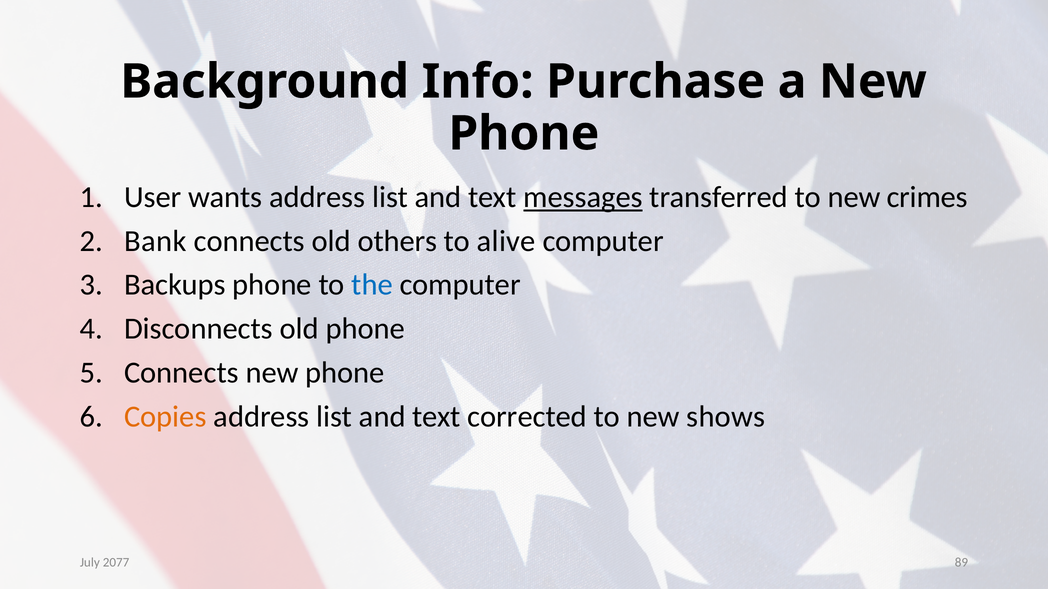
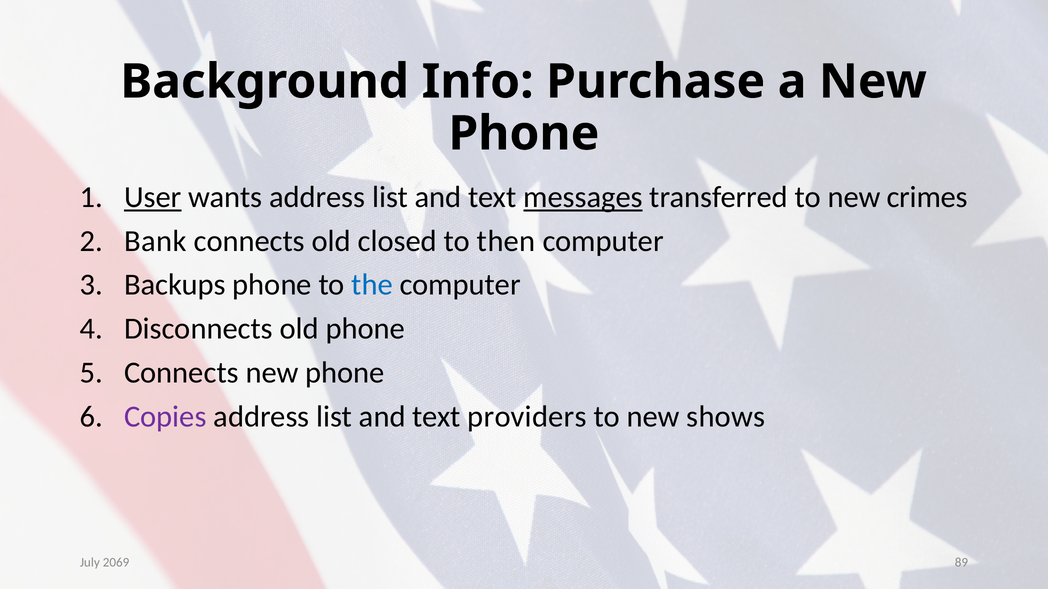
User underline: none -> present (153, 197)
others: others -> closed (397, 241)
alive: alive -> then (506, 241)
Copies colour: orange -> purple (165, 417)
corrected: corrected -> providers (527, 417)
2077: 2077 -> 2069 (116, 563)
